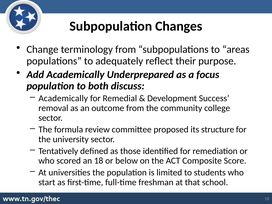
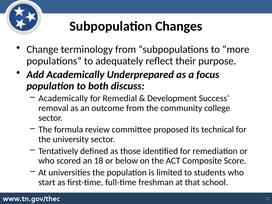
areas: areas -> more (236, 49)
structure: structure -> technical (218, 130)
